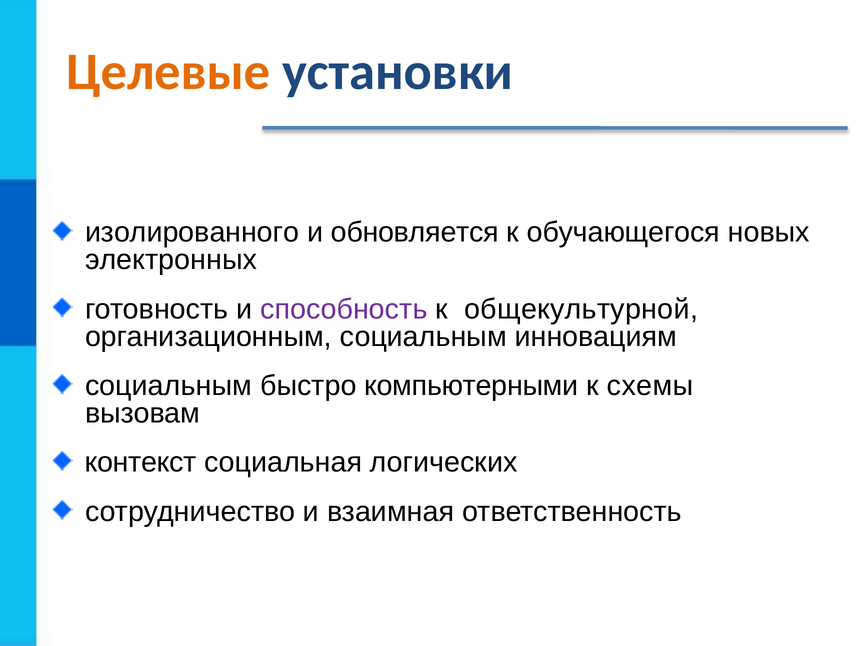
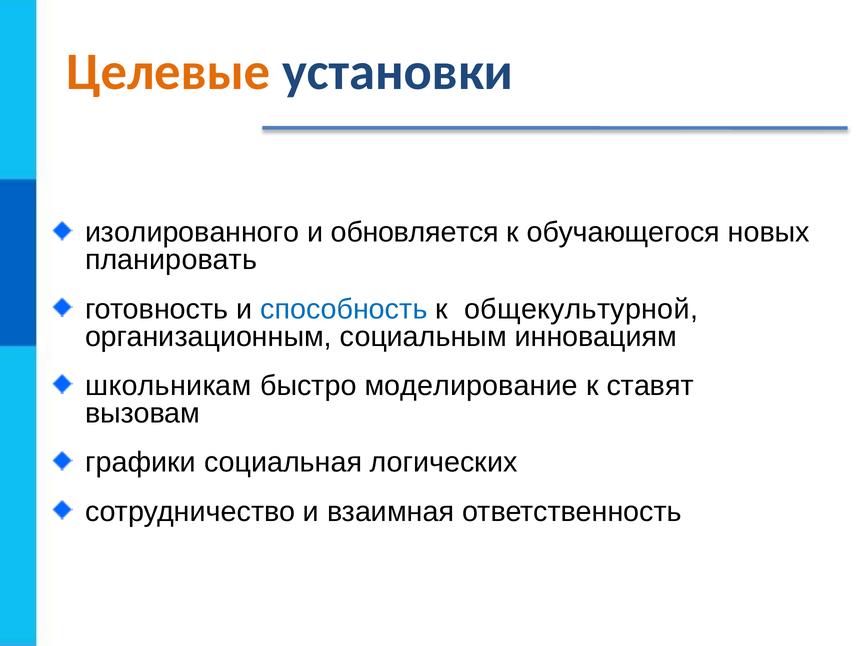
электронных: электронных -> планировать (171, 260)
способность colour: purple -> blue (344, 309)
социальным: социальным -> школьникам (168, 386)
компьютерными: компьютерными -> моделирование (471, 386)
схемы: схемы -> ставят (650, 386)
контекст: контекст -> графики (140, 462)
